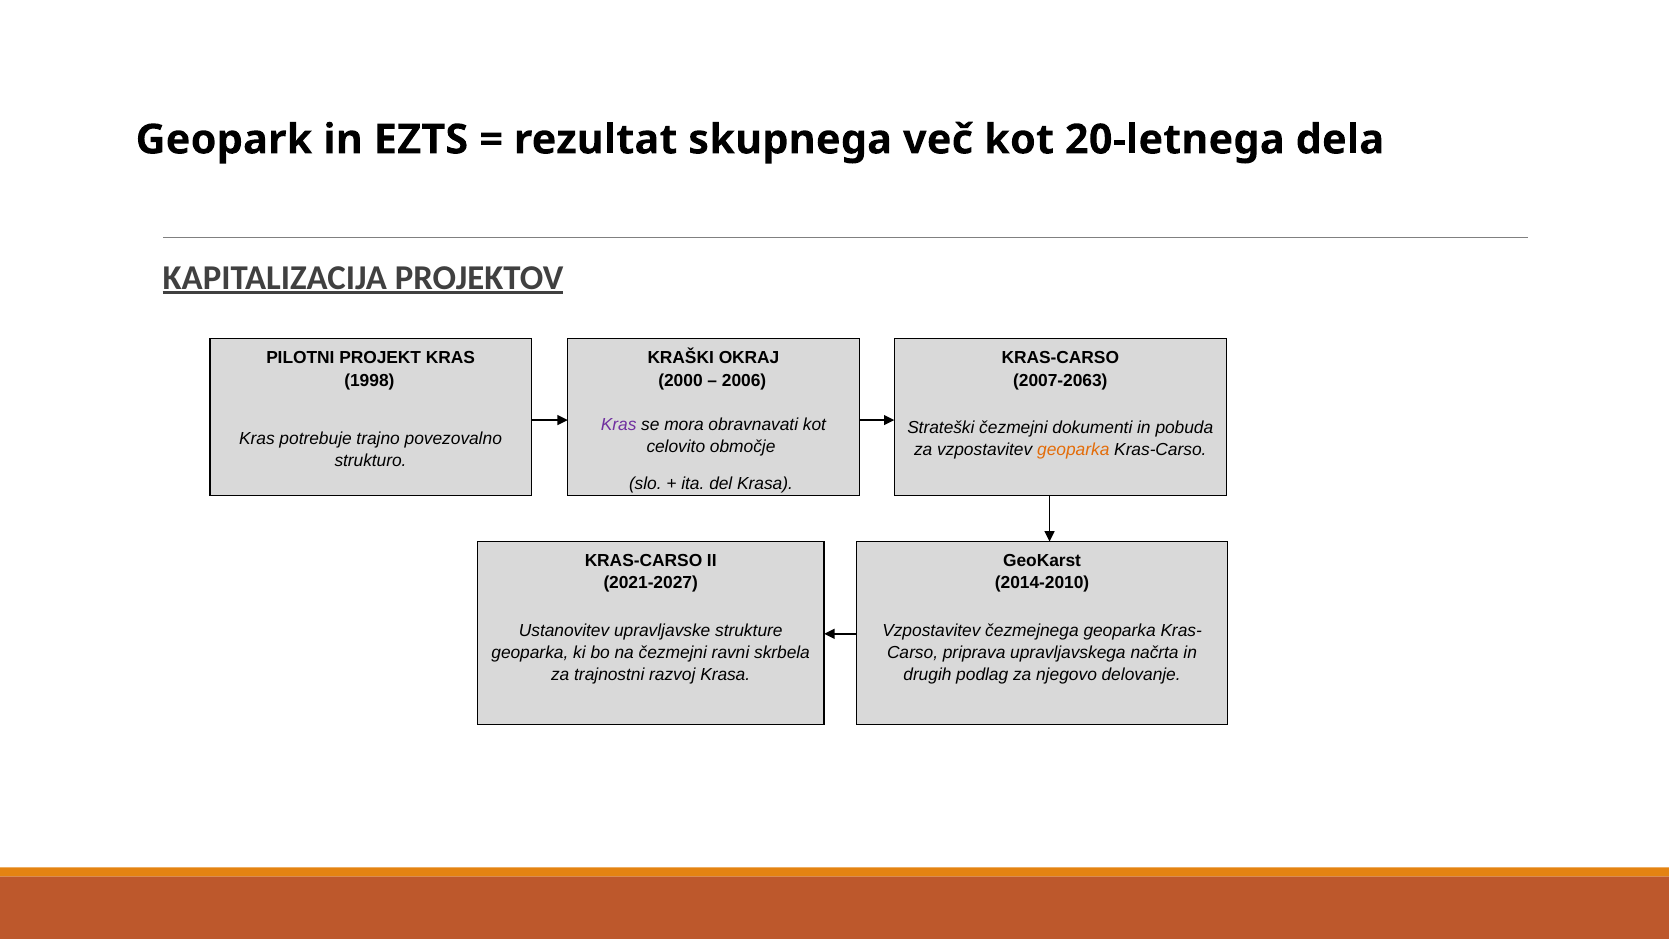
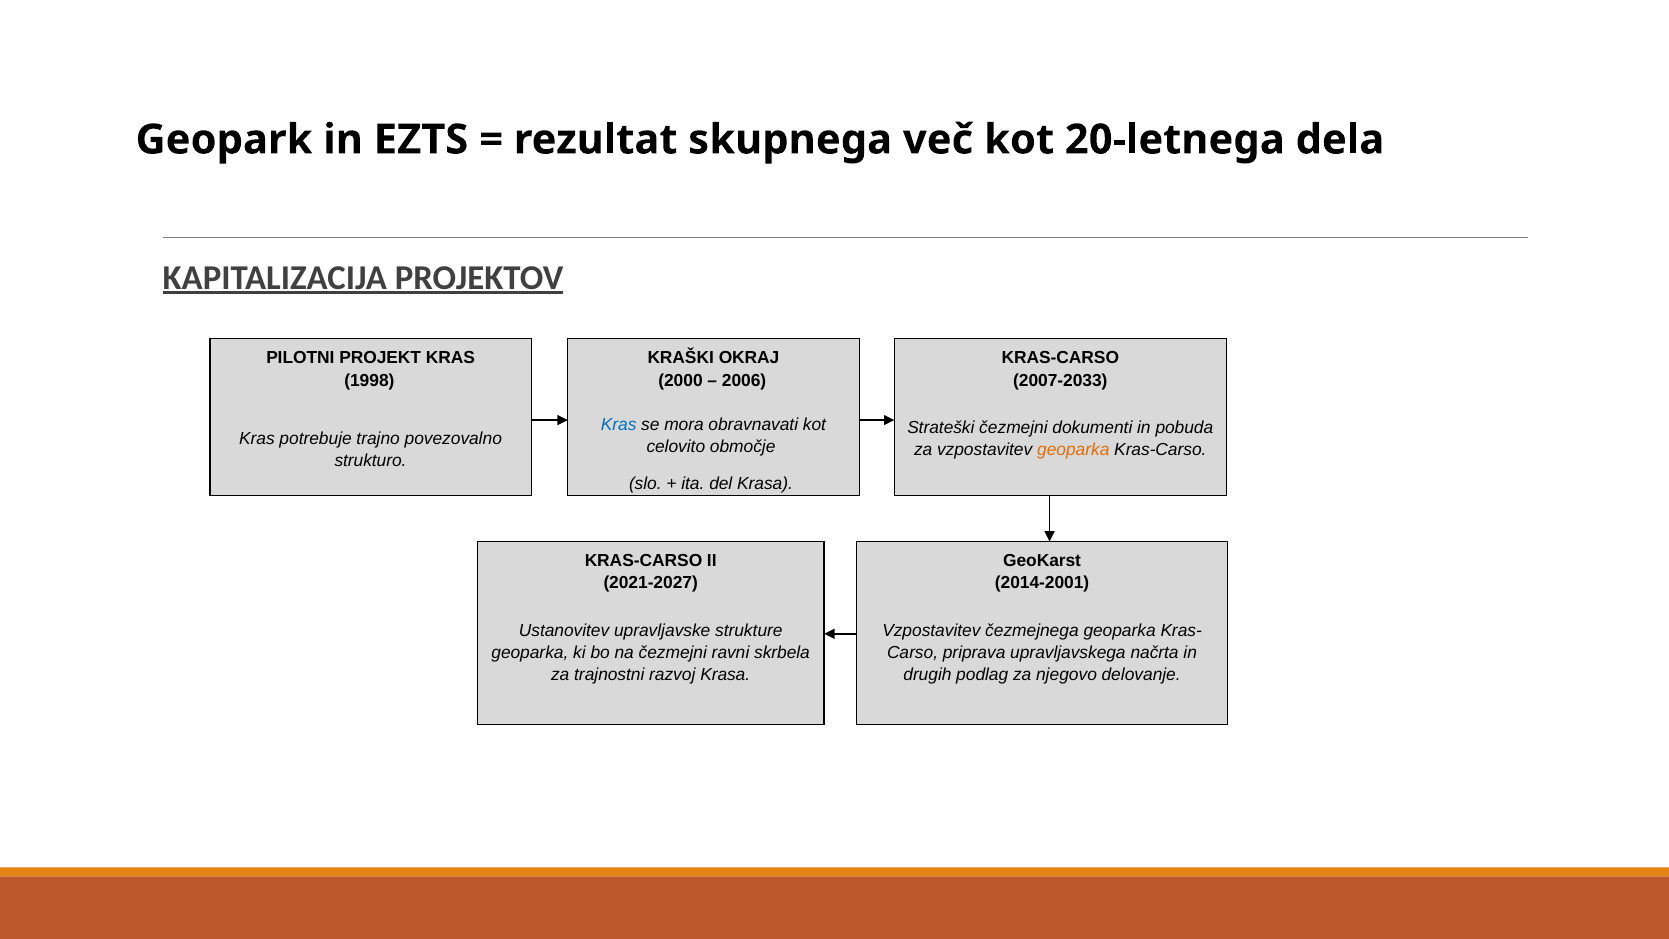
2007-2063: 2007-2063 -> 2007-2033 (1060, 380)
Kras colour: purple -> blue (619, 425)
2014-2010: 2014-2010 -> 2014-2001 (1042, 583)
